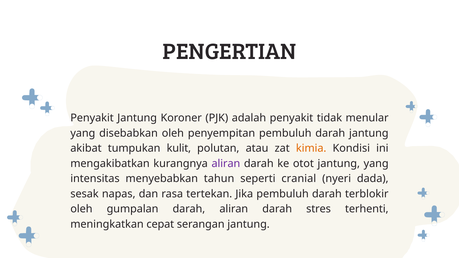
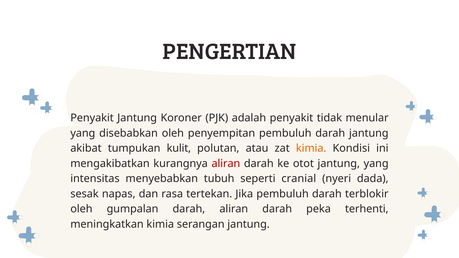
aliran colour: purple -> red (226, 164)
tahun: tahun -> tubuh (219, 179)
stres: stres -> peka (319, 209)
meningkatkan cepat: cepat -> kimia (160, 224)
